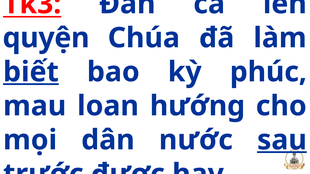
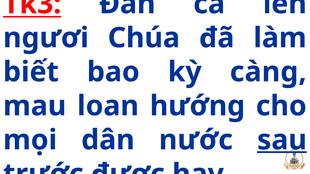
quyện: quyện -> ngươi (46, 38)
biết underline: present -> none (31, 72)
phúc: phúc -> càng (268, 72)
